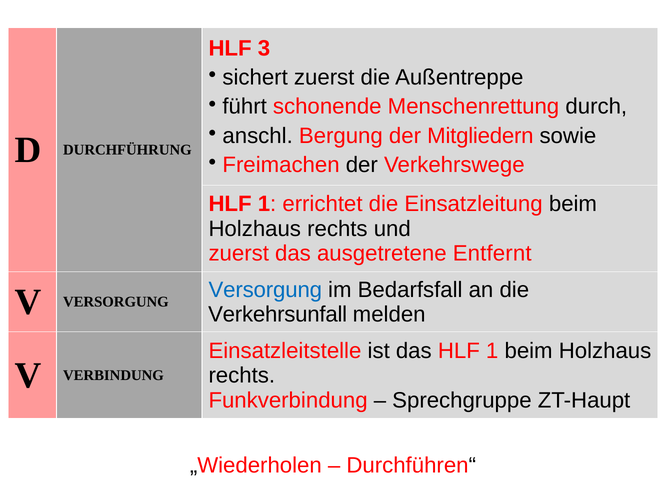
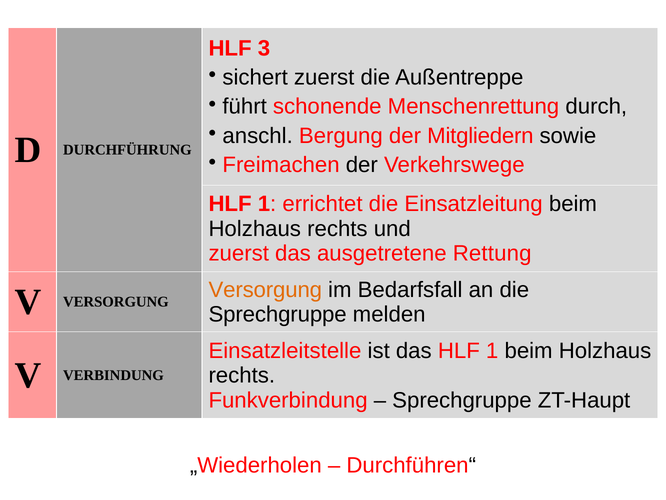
Entfernt: Entfernt -> Rettung (492, 253)
Versorgung colour: blue -> orange (265, 289)
Verkehrsunfall: Verkehrsunfall -> Sprechgruppe (278, 314)
